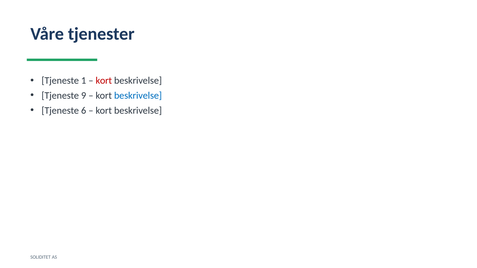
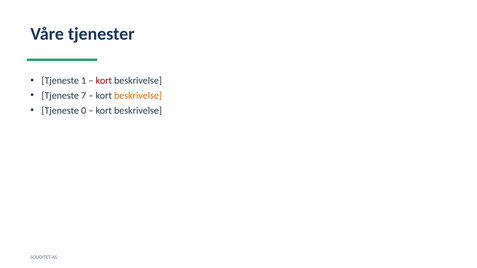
9: 9 -> 7 (84, 96)
beskrivelse colour: blue -> orange (138, 96)
6: 6 -> 0 (84, 111)
